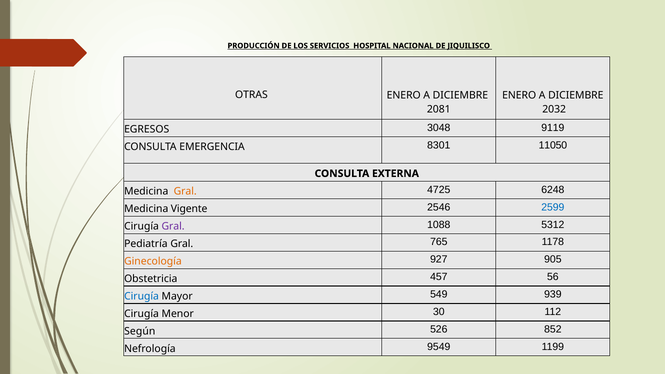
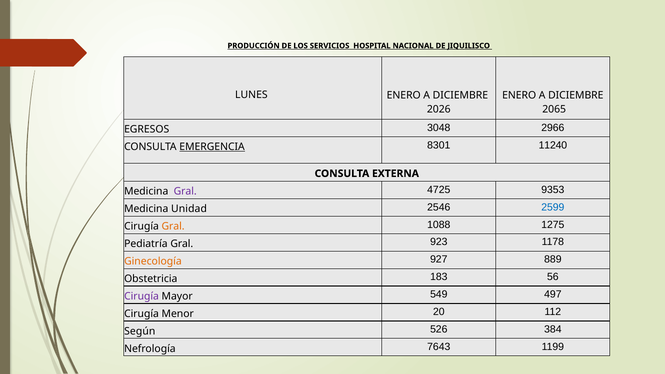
OTRAS: OTRAS -> LUNES (251, 95)
2081: 2081 -> 2026 (439, 110)
2032: 2032 -> 2065 (554, 110)
9119: 9119 -> 2966 (553, 128)
EMERGENCIA underline: none -> present (212, 147)
11050: 11050 -> 11240 (553, 145)
Gral colour: orange -> purple (185, 191)
6248: 6248 -> 9353 (553, 190)
Vigente: Vigente -> Unidad (189, 209)
Gral colour: purple -> orange (173, 226)
5312: 5312 -> 1275 (553, 225)
765: 765 -> 923 (439, 242)
905: 905 -> 889 (553, 260)
457: 457 -> 183 (439, 277)
Cirugía colour: blue -> purple (142, 296)
939: 939 -> 497 (553, 295)
30: 30 -> 20 (439, 312)
852: 852 -> 384 (553, 329)
9549: 9549 -> 7643 (439, 347)
